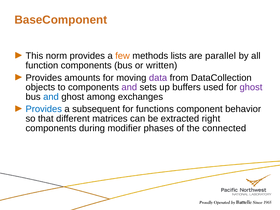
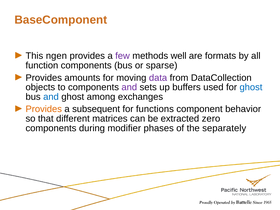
norm: norm -> ngen (56, 56)
few colour: orange -> purple (123, 56)
lists: lists -> well (179, 56)
parallel: parallel -> formats (221, 56)
written: written -> sparse (162, 65)
ghost colour: purple -> blue (251, 87)
Provides colour: blue -> orange (44, 109)
right: right -> zero (211, 119)
connected: connected -> separately (224, 128)
